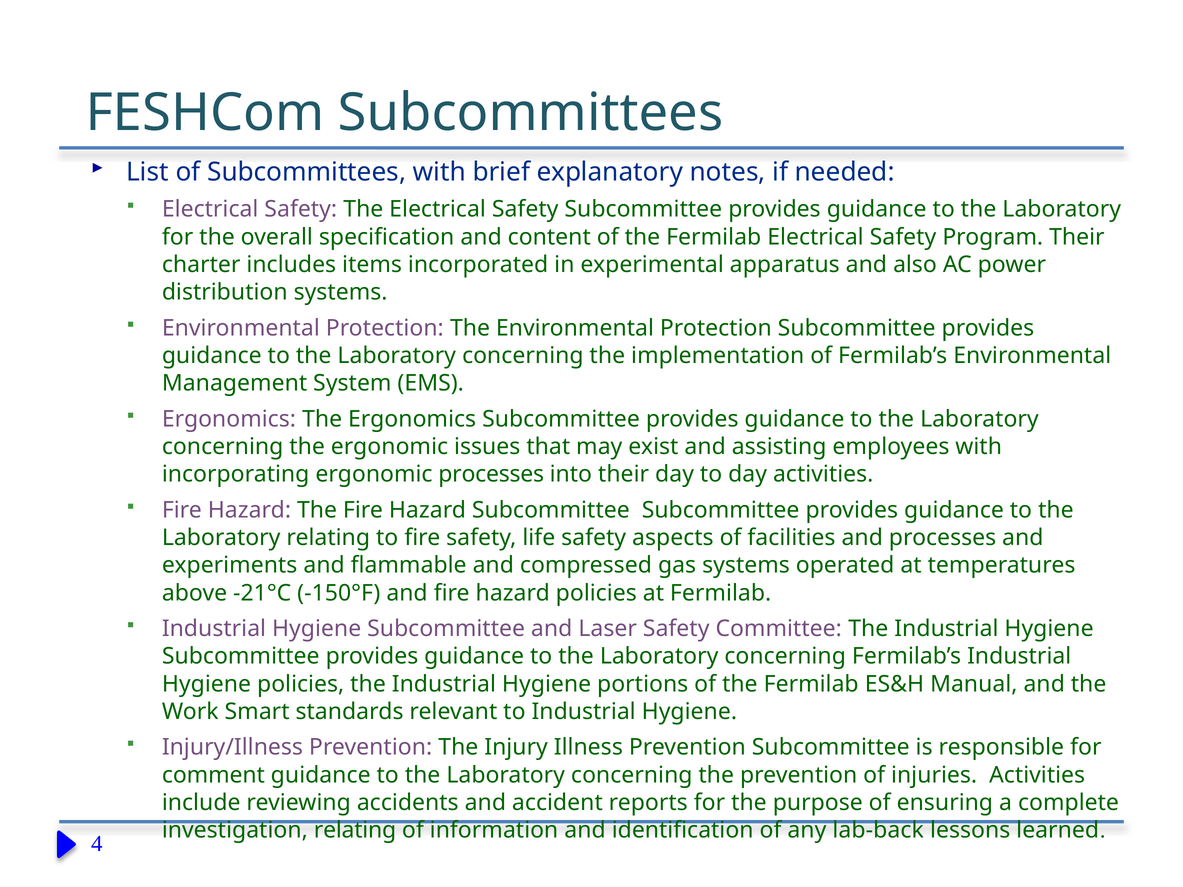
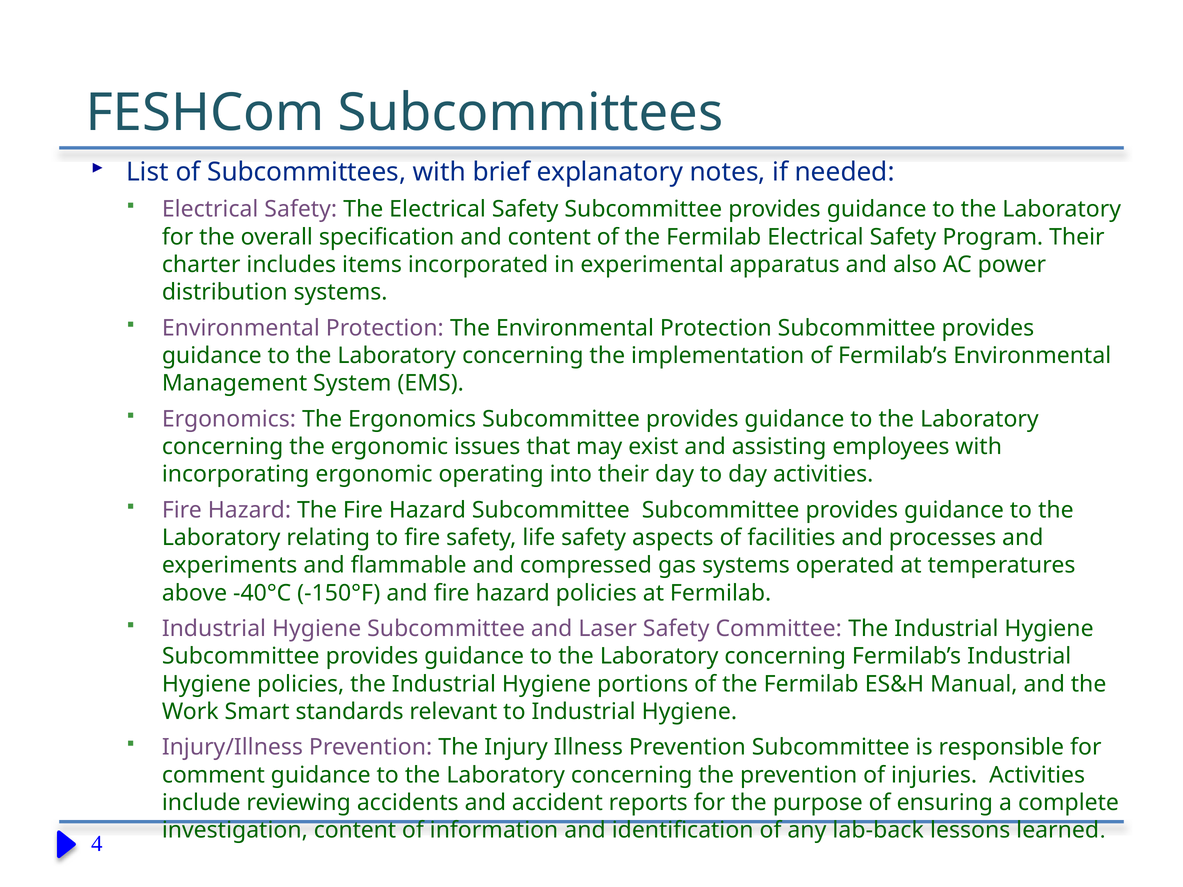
ergonomic processes: processes -> operating (491, 474)
-21°C: -21°C -> -40°C (262, 593)
investigation relating: relating -> content (355, 830)
